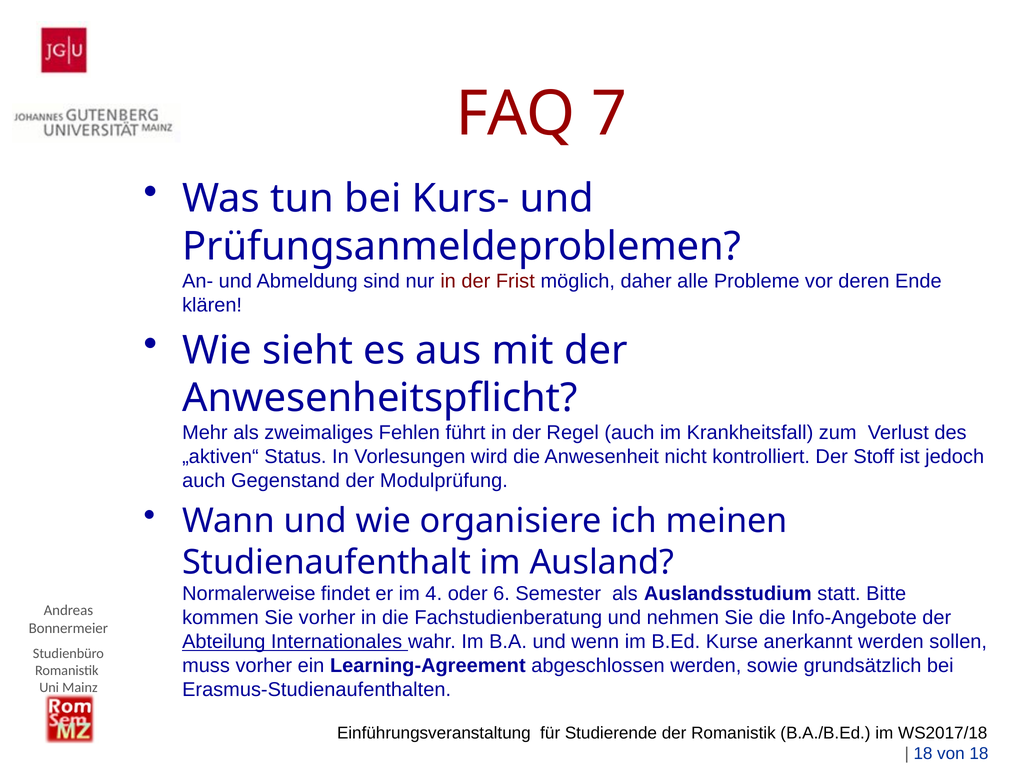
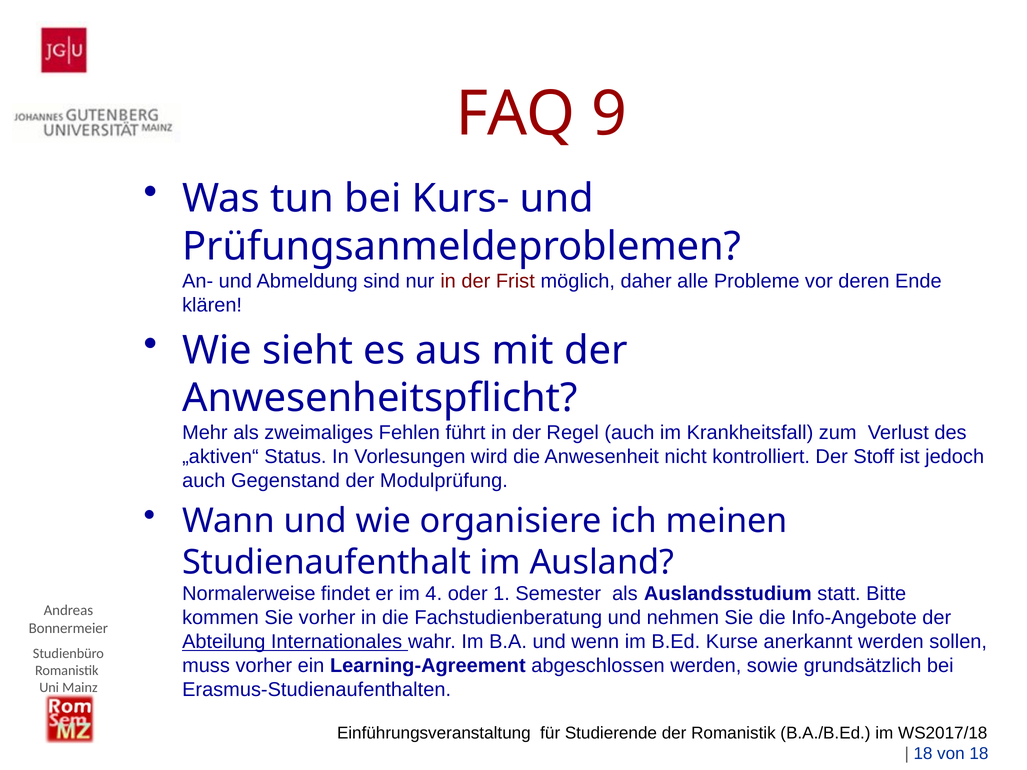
7: 7 -> 9 (609, 114)
6: 6 -> 1 (502, 594)
